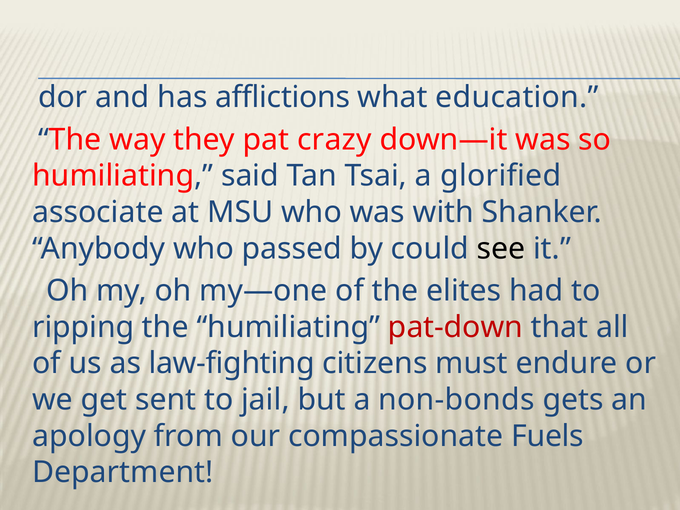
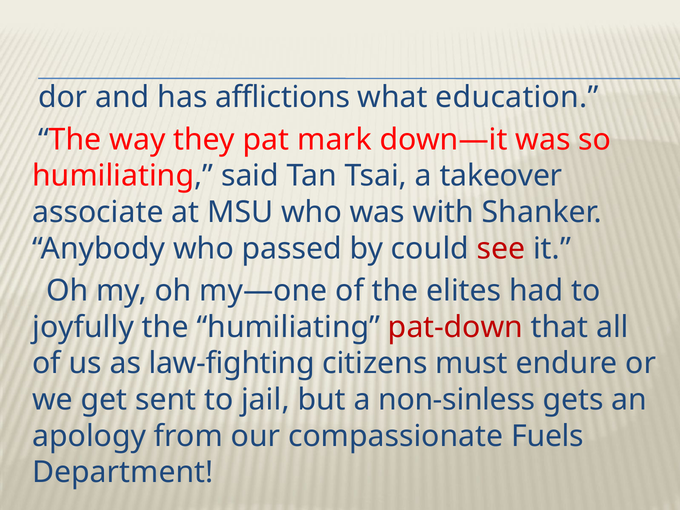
crazy: crazy -> mark (334, 140)
glorified: glorified -> takeover (501, 176)
see colour: black -> red (501, 249)
ripping: ripping -> joyfully (83, 327)
non-bonds: non-bonds -> non-sinless (457, 400)
